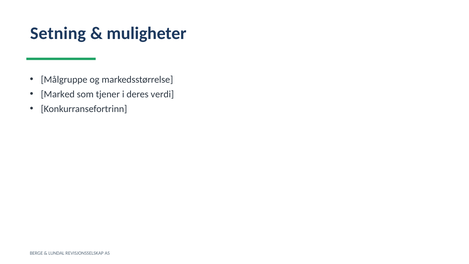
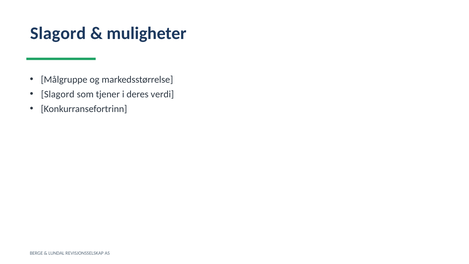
Setning: Setning -> Slagord (58, 33)
Marked: Marked -> Slagord (58, 94)
